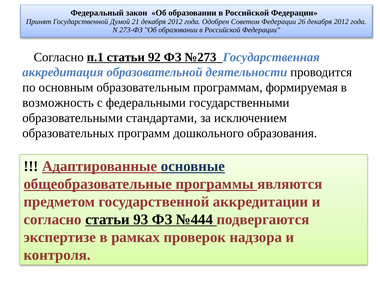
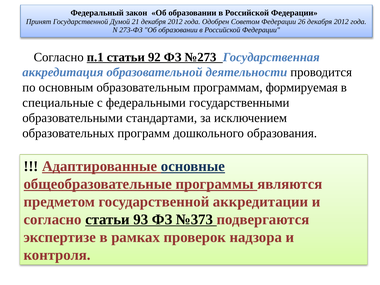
возможность: возможность -> специальные (58, 103)
№444: №444 -> №373 (194, 219)
